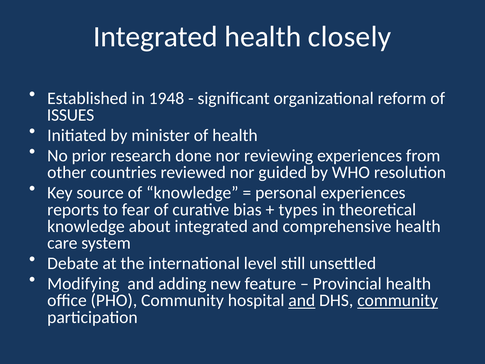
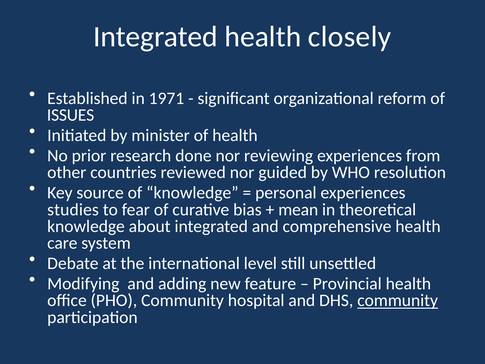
1948: 1948 -> 1971 (166, 98)
reports: reports -> studies (73, 209)
types: types -> mean (298, 209)
and underline: present -> none (302, 300)
